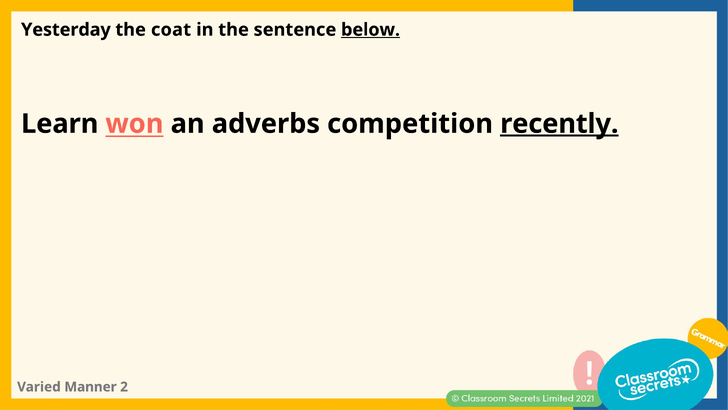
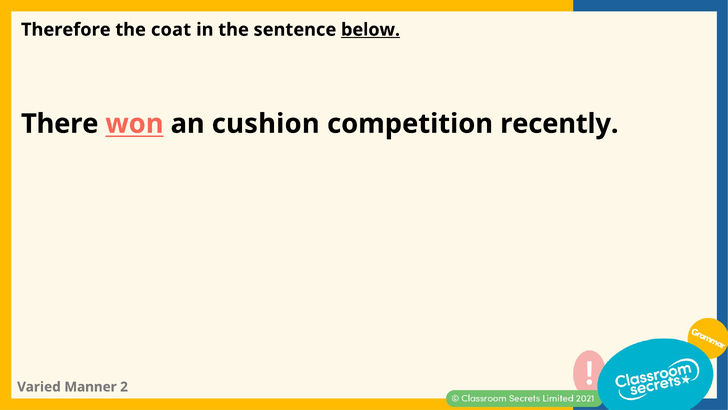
Yesterday: Yesterday -> Therefore (66, 30)
Learn: Learn -> There (60, 124)
adverbs: adverbs -> cushion (266, 124)
recently underline: present -> none (559, 124)
